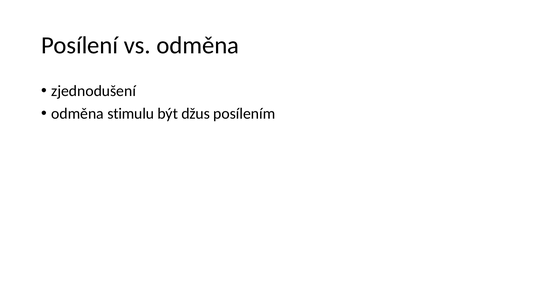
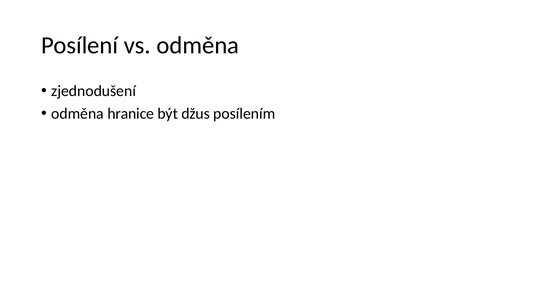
stimulu: stimulu -> hranice (131, 114)
